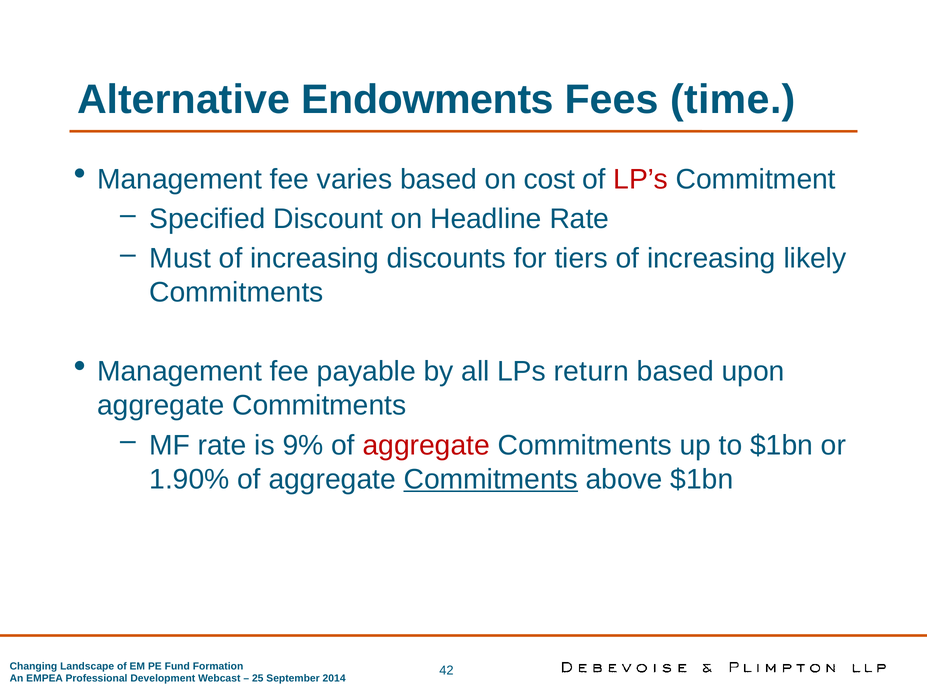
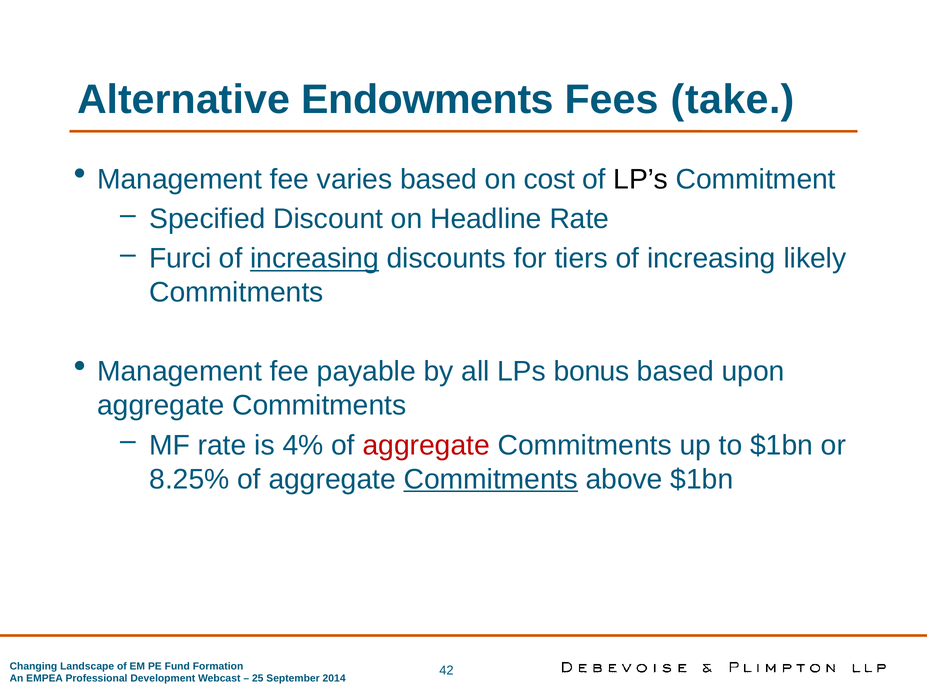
time: time -> take (733, 100)
LP’s colour: red -> black (641, 179)
Must: Must -> Furci (180, 259)
increasing underline: none -> present (315, 259)
return: return -> bonus (592, 372)
9%: 9% -> 4% (303, 445)
1.90%: 1.90% -> 8.25% (189, 479)
